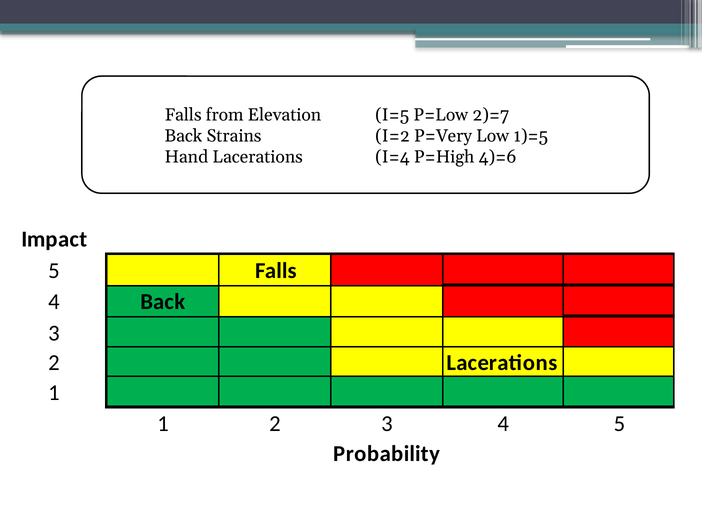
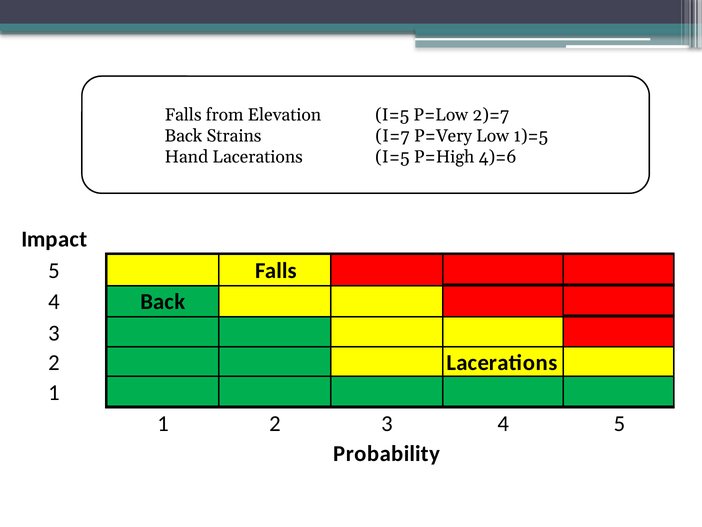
I=2: I=2 -> I=7 (392, 136)
Lacerations I=4: I=4 -> I=5 (392, 157)
